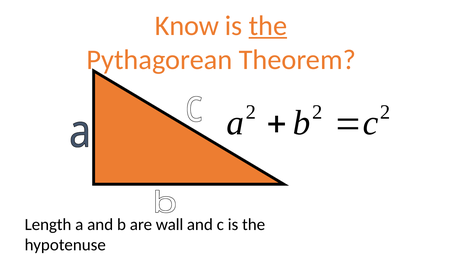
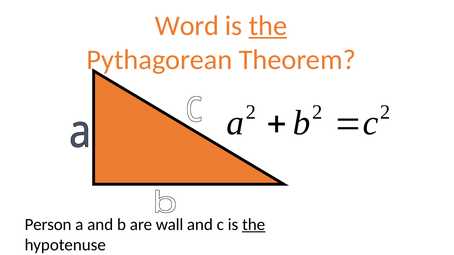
Know: Know -> Word (187, 26)
Length: Length -> Person (48, 225)
the underline: none -> present (254, 225)
